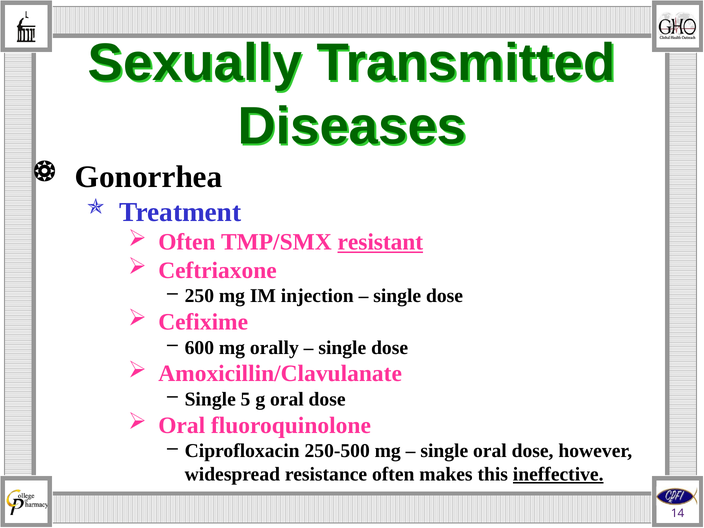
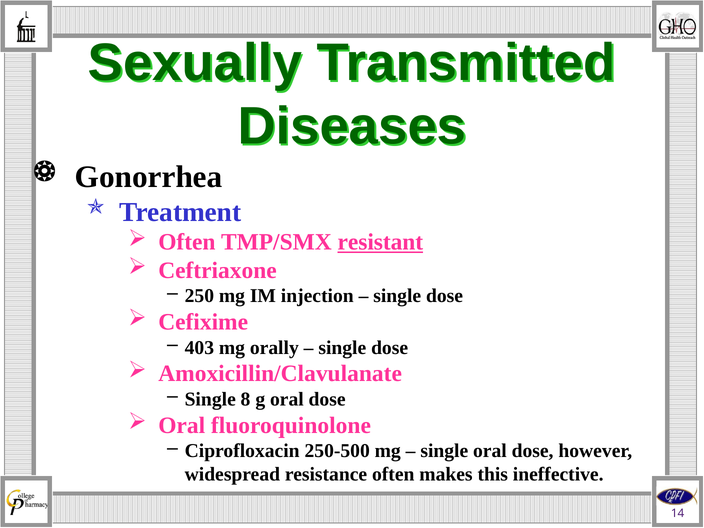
600: 600 -> 403 (199, 348)
5: 5 -> 8 (246, 399)
ineffective underline: present -> none (558, 474)
